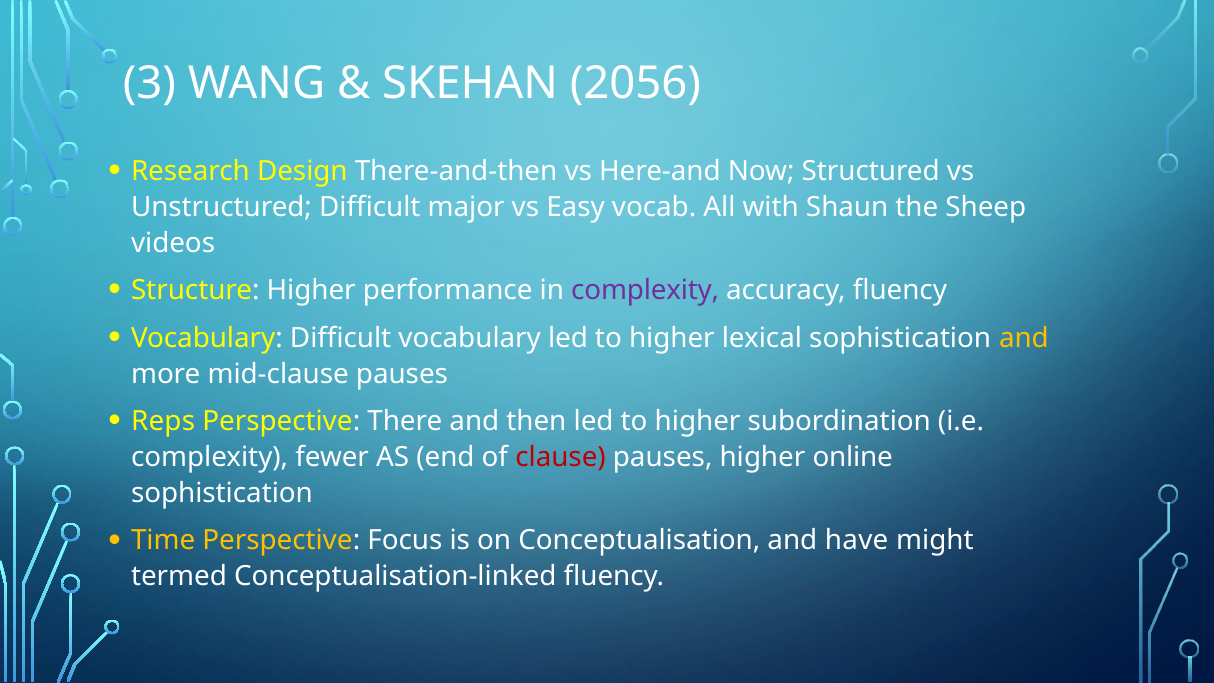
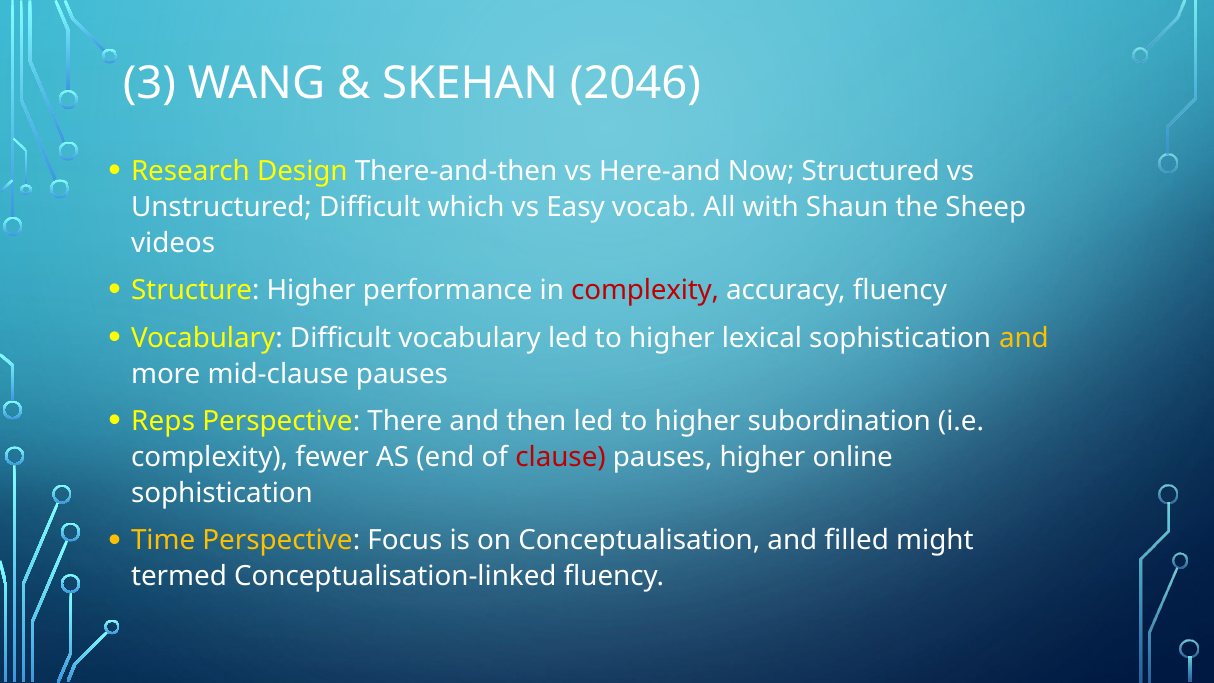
2056: 2056 -> 2046 (635, 84)
major: major -> which (466, 207)
complexity colour: purple -> red (645, 290)
have: have -> filled (857, 541)
